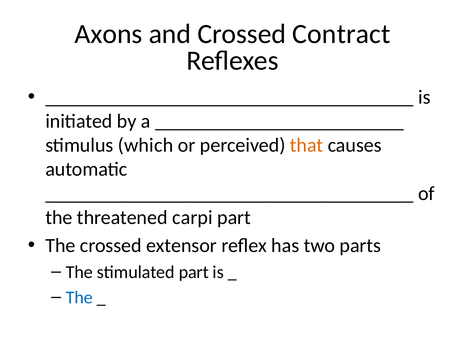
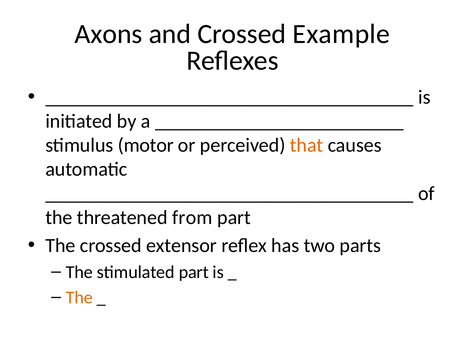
Contract: Contract -> Example (341, 34)
which: which -> motor (146, 145)
carpi: carpi -> from (192, 217)
The colour: blue -> orange (79, 297)
